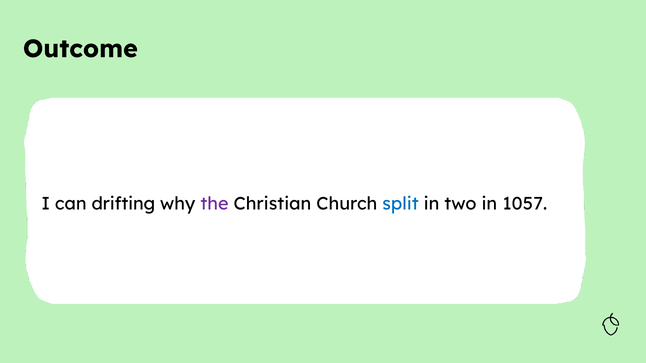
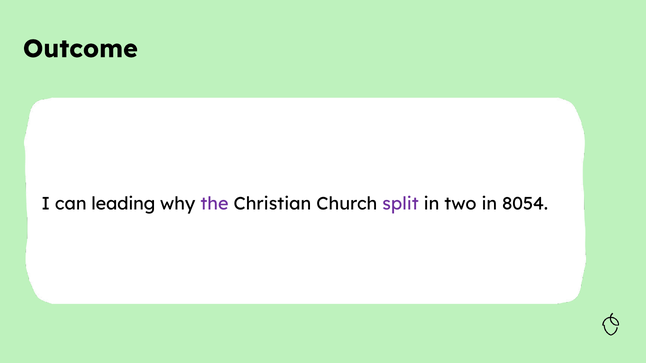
drifting: drifting -> leading (123, 204)
split colour: blue -> purple (400, 204)
1057: 1057 -> 8054 (525, 204)
